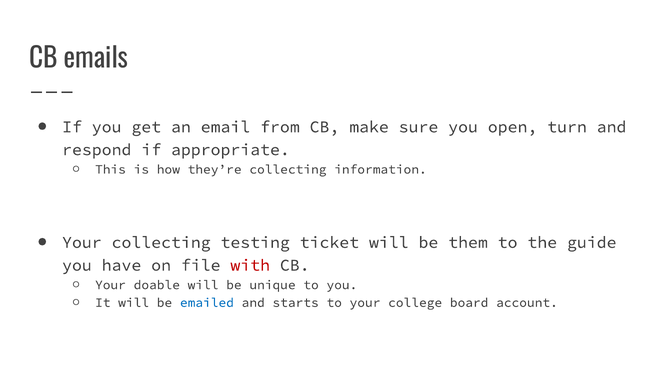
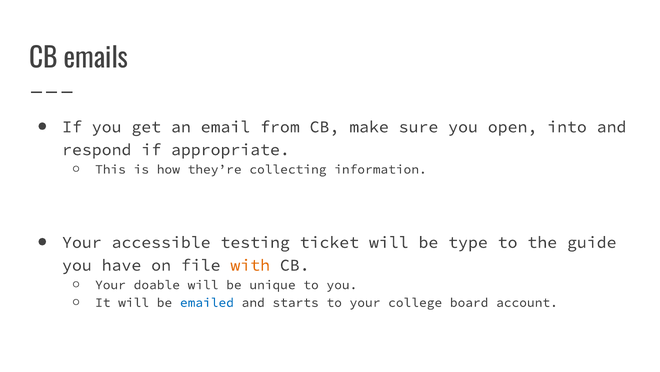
turn: turn -> into (567, 127)
Your collecting: collecting -> accessible (161, 242)
them: them -> type (468, 242)
with colour: red -> orange (250, 265)
